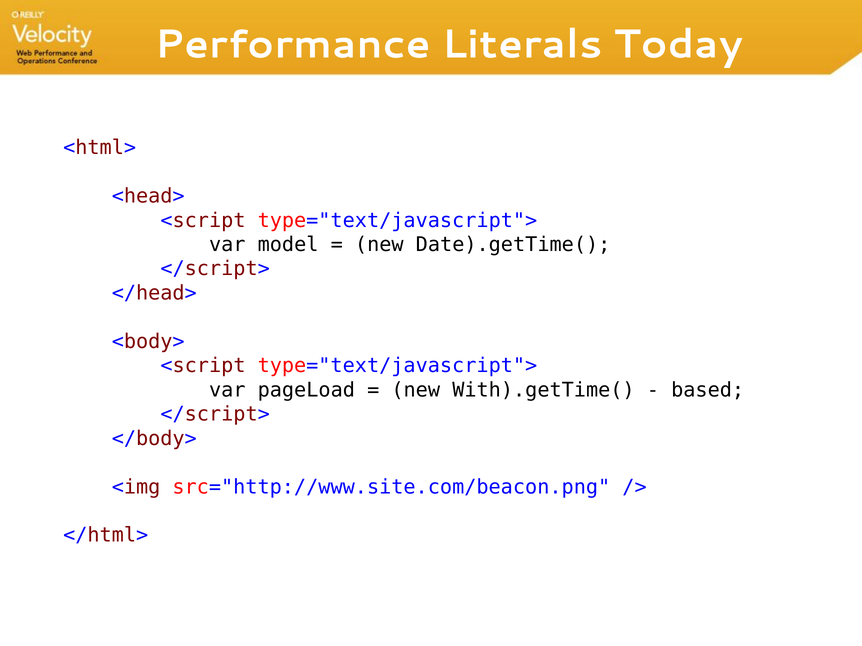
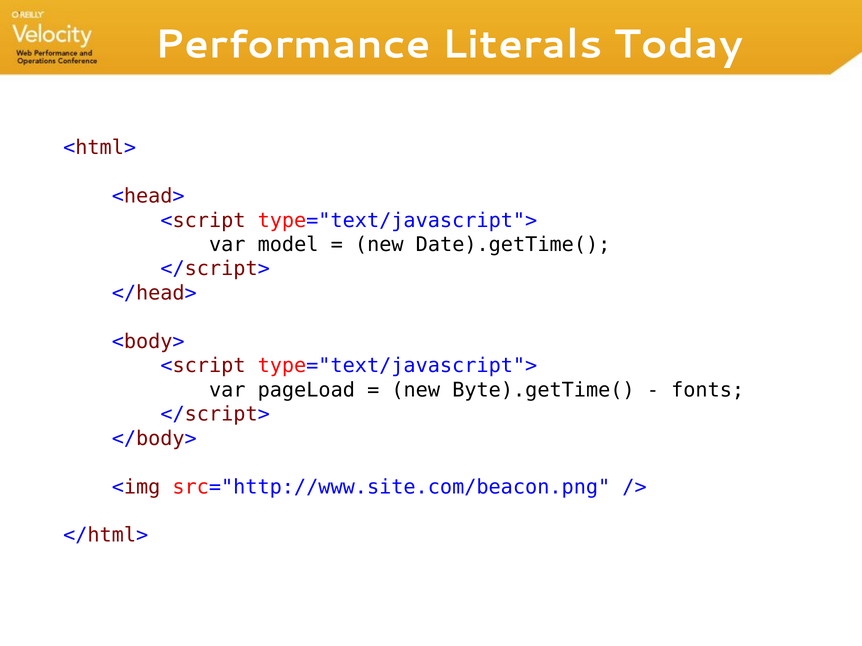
With).getTime(: With).getTime( -> Byte).getTime( (543, 390)
based: based -> fonts (708, 390)
